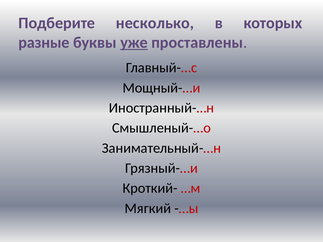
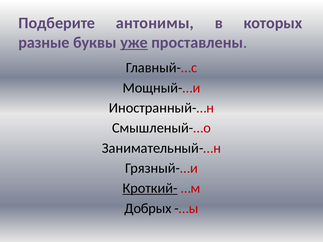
несколько: несколько -> антонимы (155, 23)
Кроткий- underline: none -> present (150, 188)
Мягкий: Мягкий -> Добрых (148, 208)
